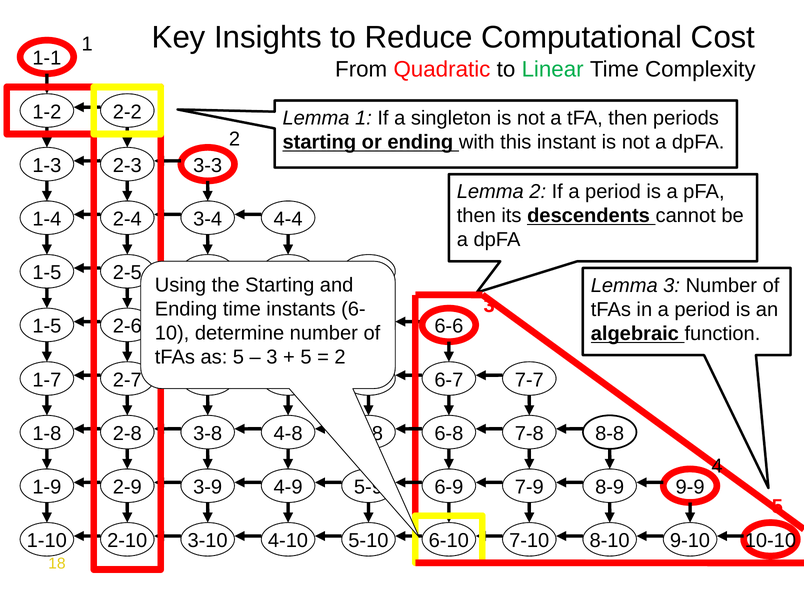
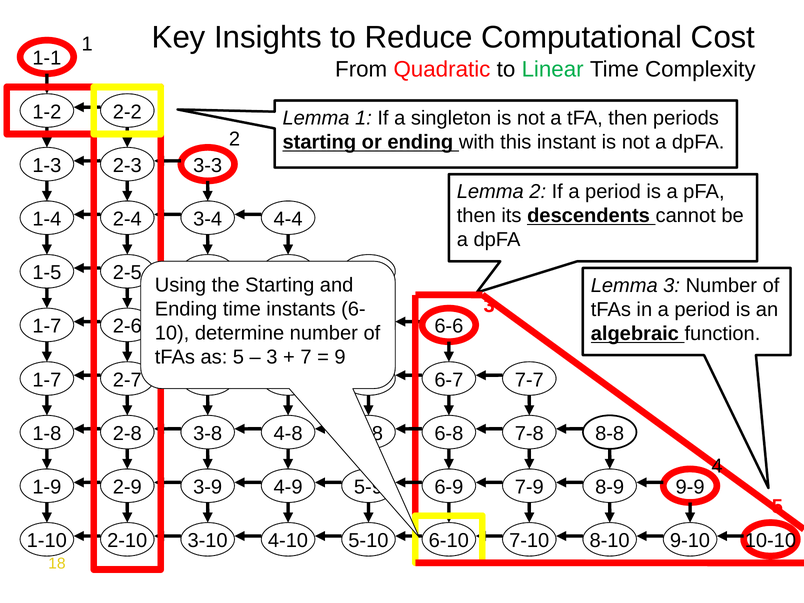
1-5: 1-5 -> 1-7 (47, 326)
5: 5 -> 7 (306, 357)
2: 2 -> 9 (340, 357)
